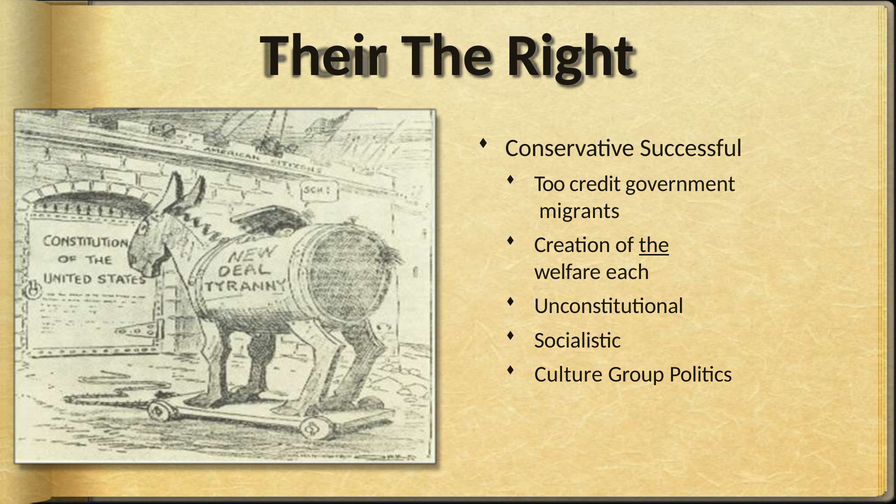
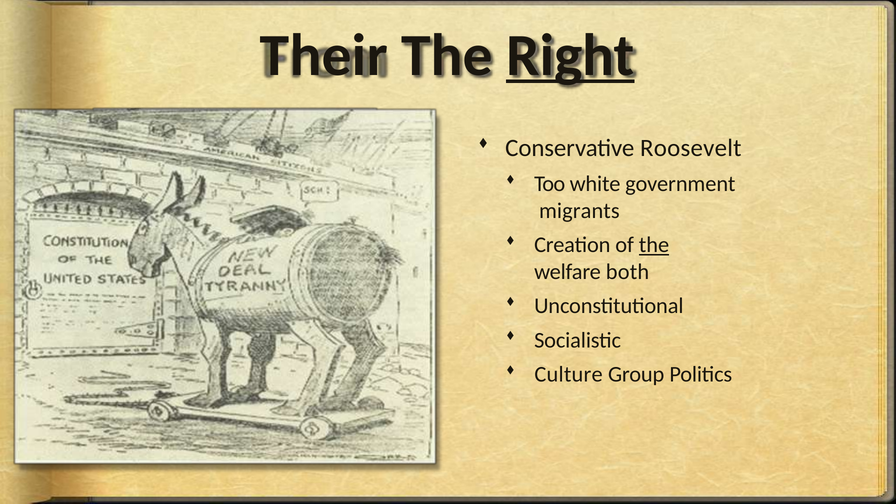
Right underline: none -> present (570, 55)
Successful: Successful -> Roosevelt (691, 148)
credit: credit -> white (595, 184)
each: each -> both (628, 272)
